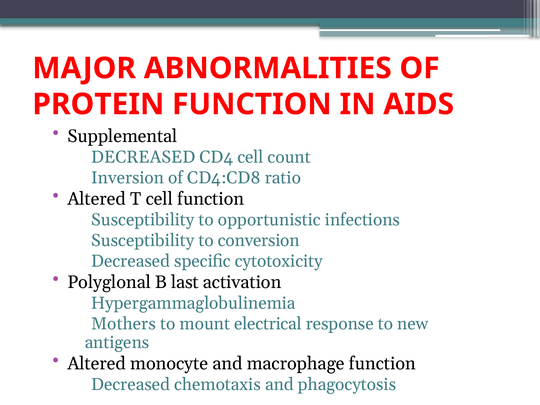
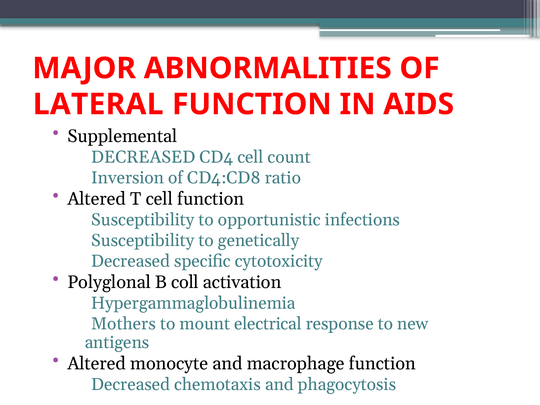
PROTEIN: PROTEIN -> LATERAL (98, 104)
conversion: conversion -> genetically (259, 241)
last: last -> coll (185, 282)
